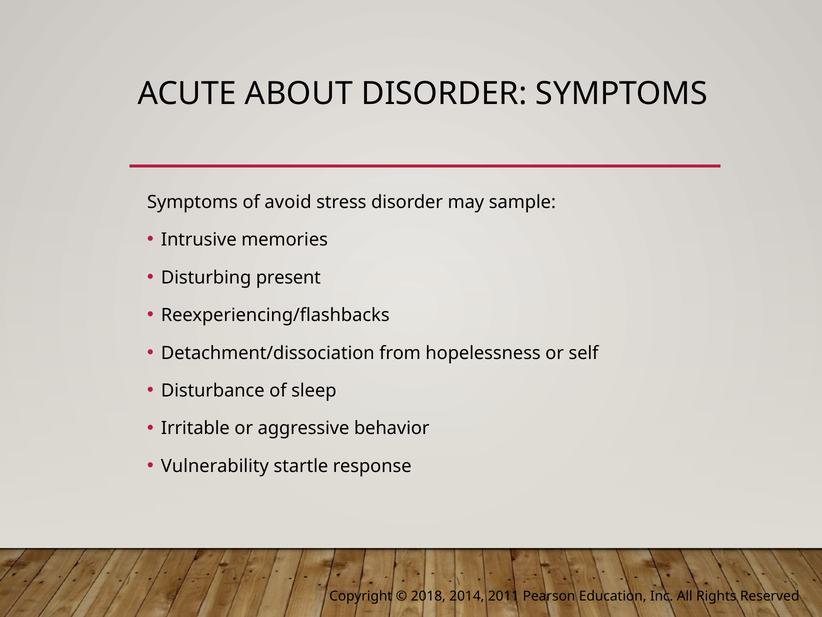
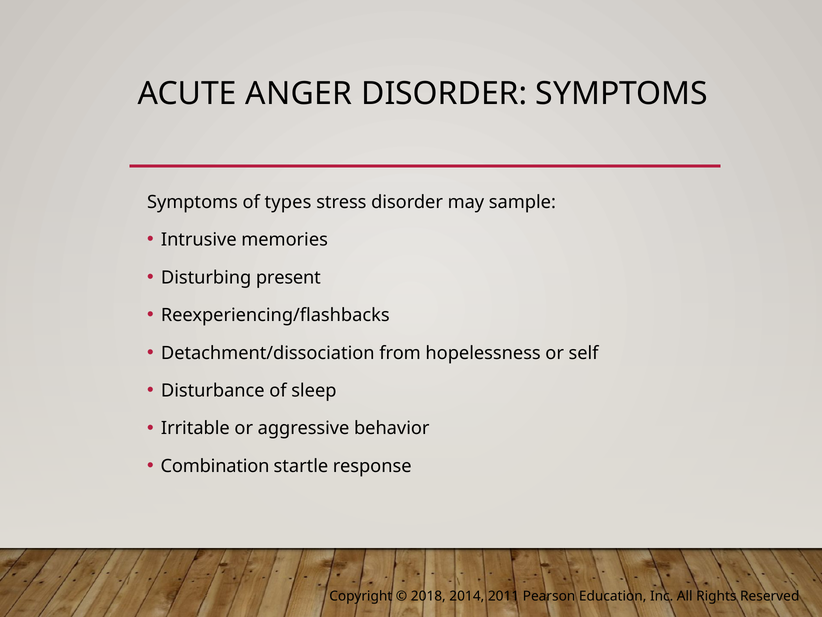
ABOUT: ABOUT -> ANGER (299, 93)
avoid: avoid -> types (288, 202)
Vulnerability: Vulnerability -> Combination (215, 466)
